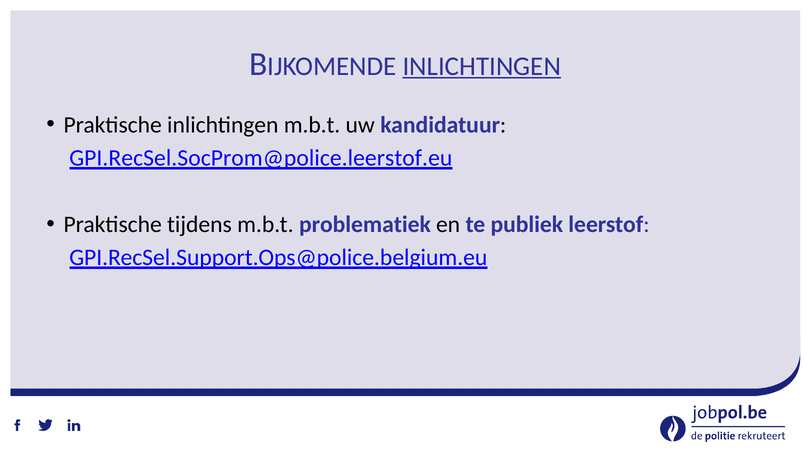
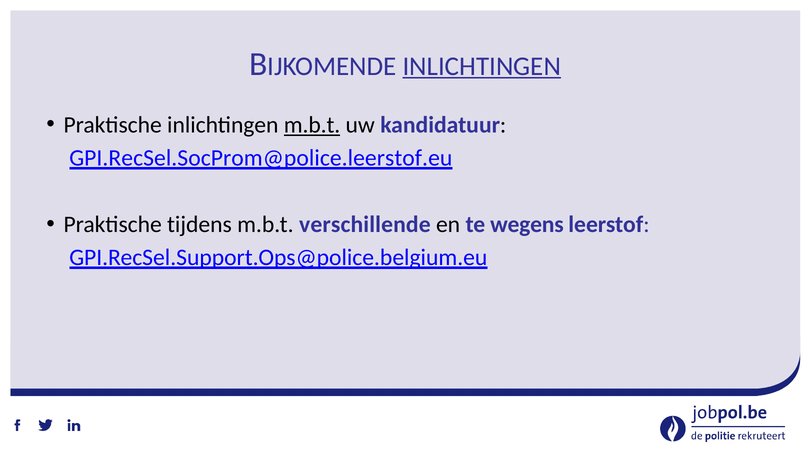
m.b.t underline: none -> present (312, 125)
problematiek: problematiek -> verschillende (365, 225)
publiek: publiek -> wegens (527, 225)
